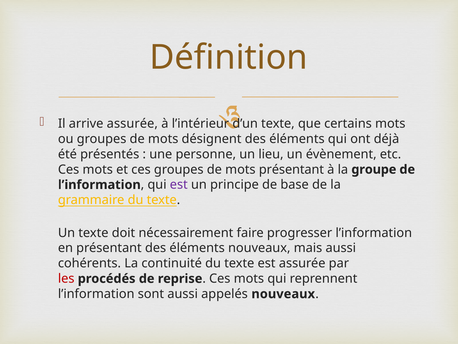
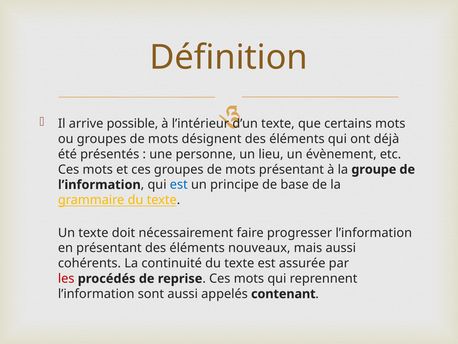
arrive assurée: assurée -> possible (132, 123)
est colour: purple -> blue (179, 185)
appelés nouveaux: nouveaux -> contenant (283, 294)
